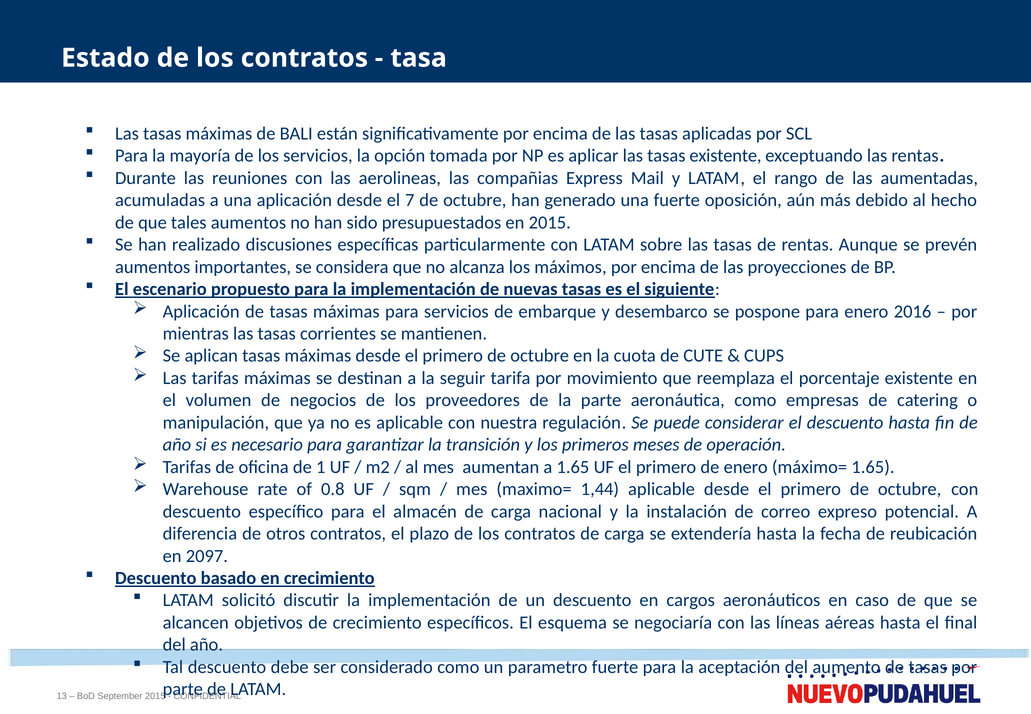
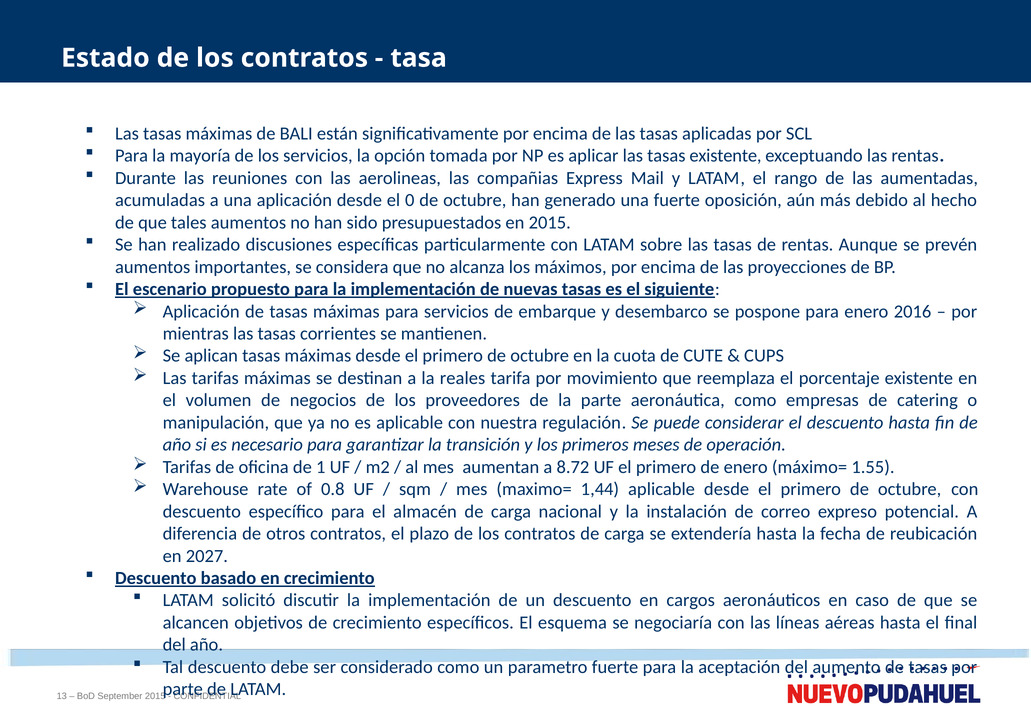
7: 7 -> 0 (410, 200)
seguir: seguir -> reales (463, 378)
a 1.65: 1.65 -> 8.72 (573, 467)
máximo= 1.65: 1.65 -> 1.55 (873, 467)
2097: 2097 -> 2027 (207, 556)
